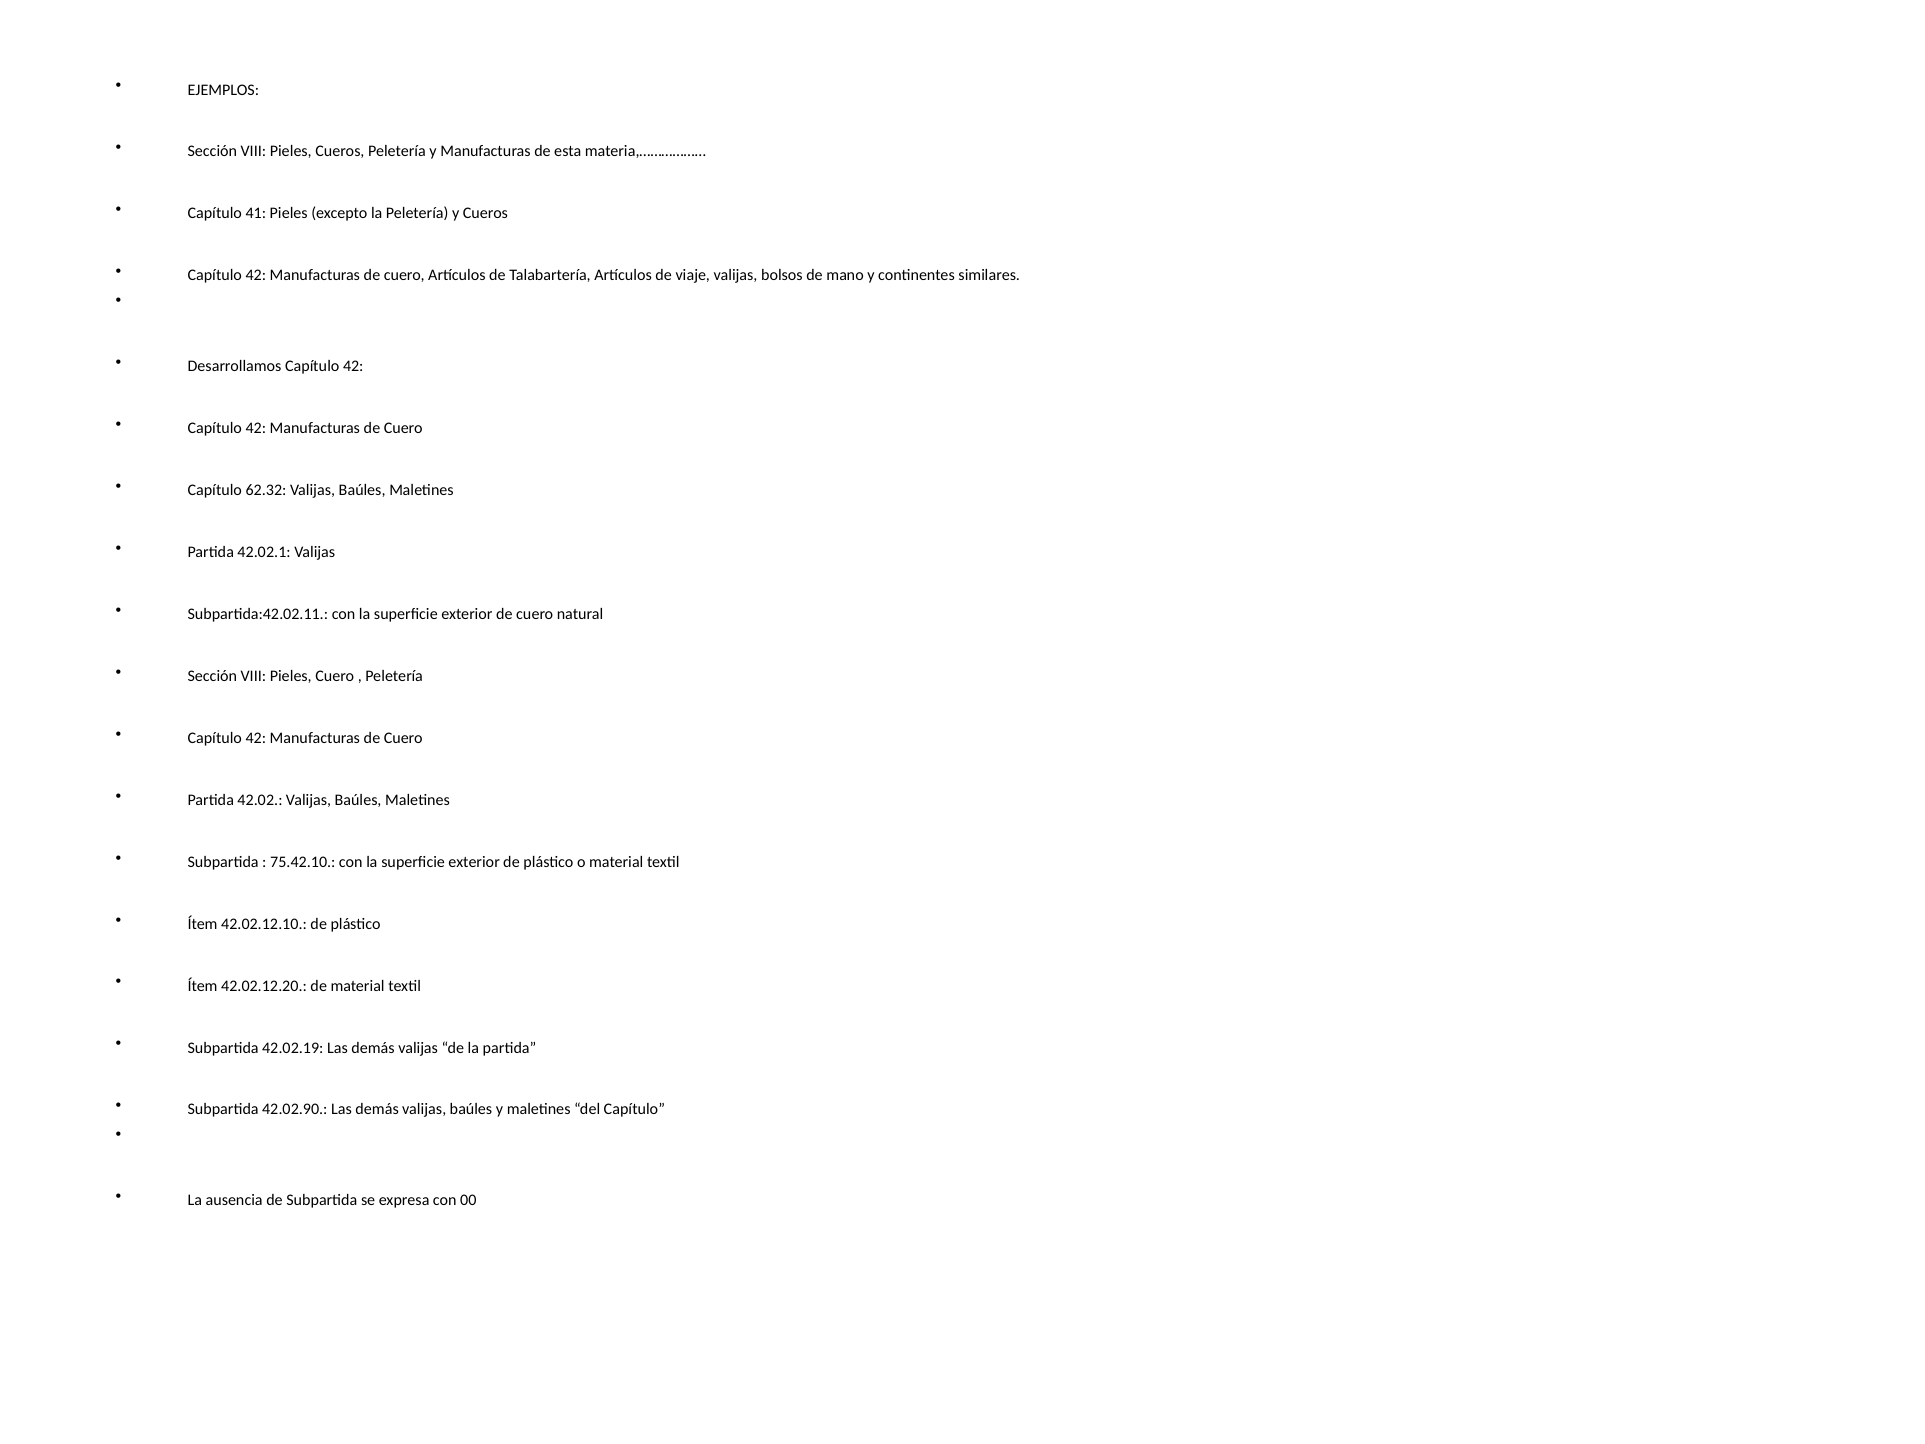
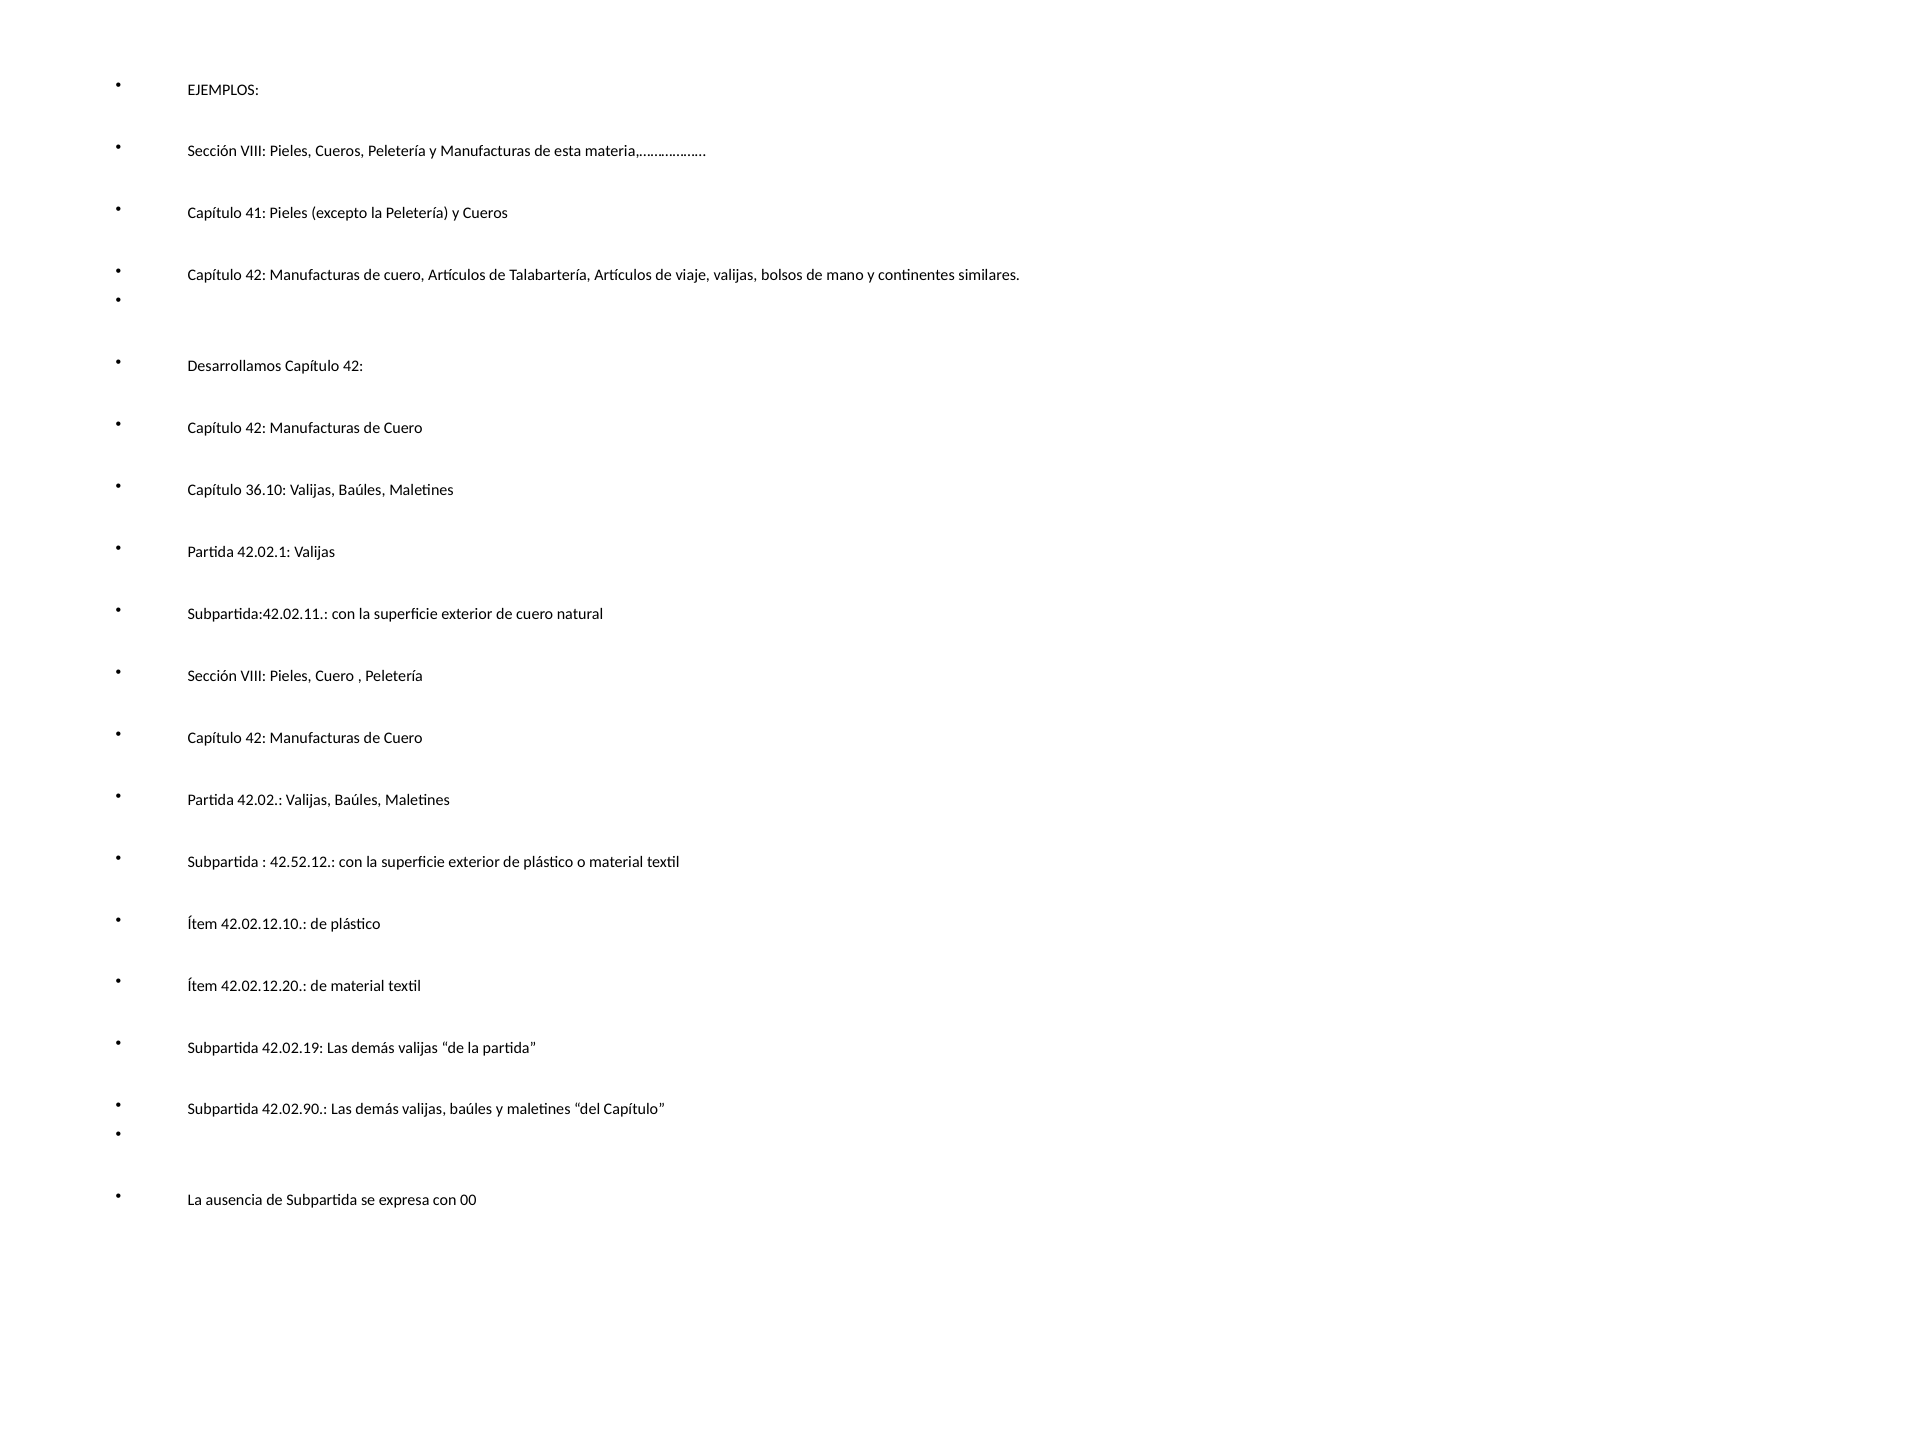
62.32: 62.32 -> 36.10 (266, 490)
75.42.10: 75.42.10 -> 42.52.12 (303, 862)
